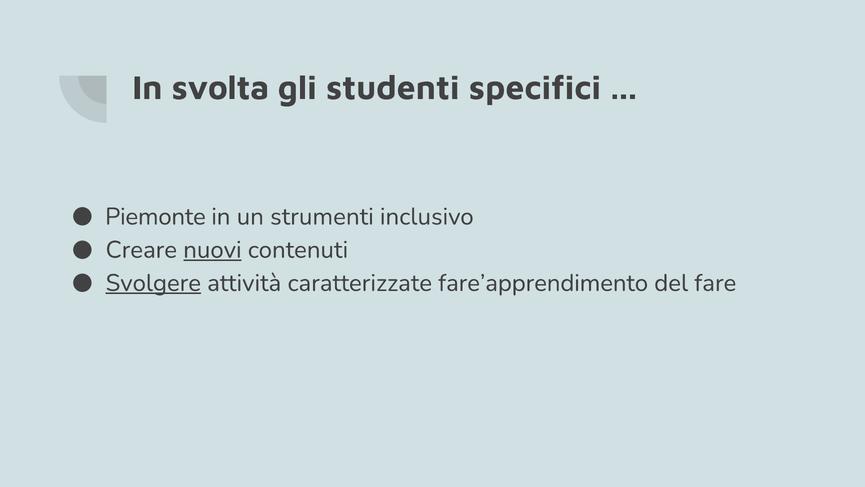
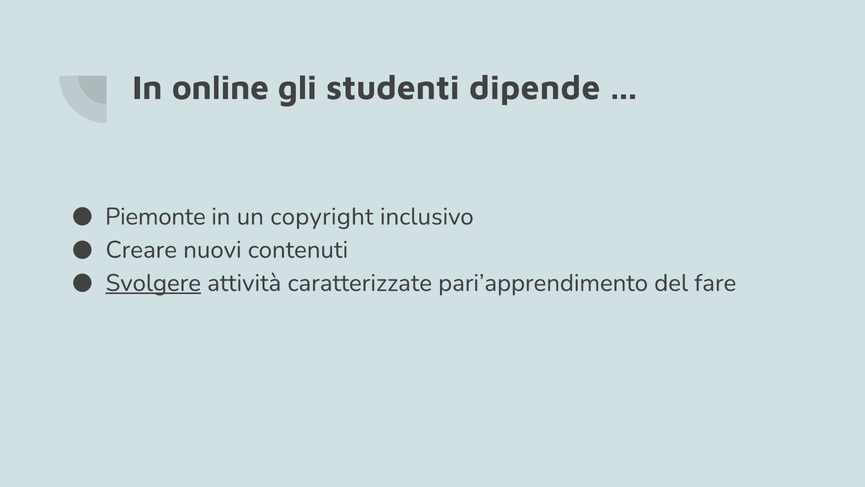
svolta: svolta -> online (220, 88)
specifici: specifici -> dipende (535, 88)
strumenti: strumenti -> copyright (322, 216)
nuovi underline: present -> none (212, 250)
fare’apprendimento: fare’apprendimento -> pari’apprendimento (543, 283)
